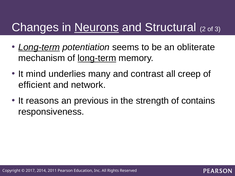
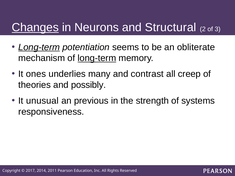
Changes underline: none -> present (35, 27)
Neurons underline: present -> none (97, 27)
mind: mind -> ones (36, 74)
efficient: efficient -> theories (35, 85)
network: network -> possibly (88, 85)
reasons: reasons -> unusual (42, 101)
contains: contains -> systems (198, 101)
